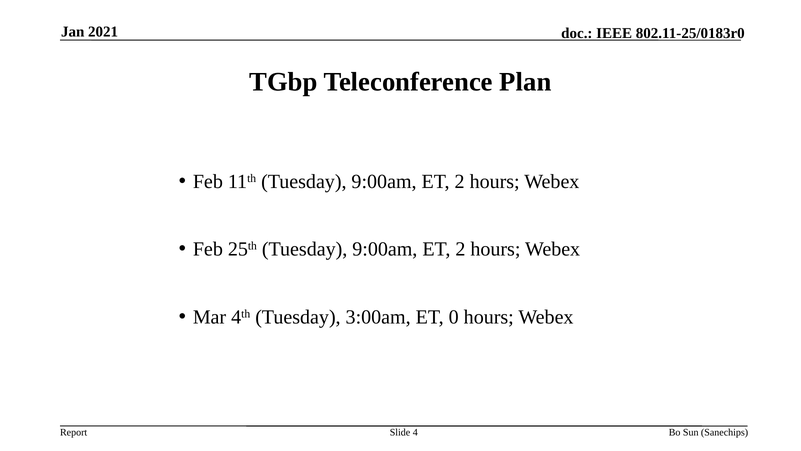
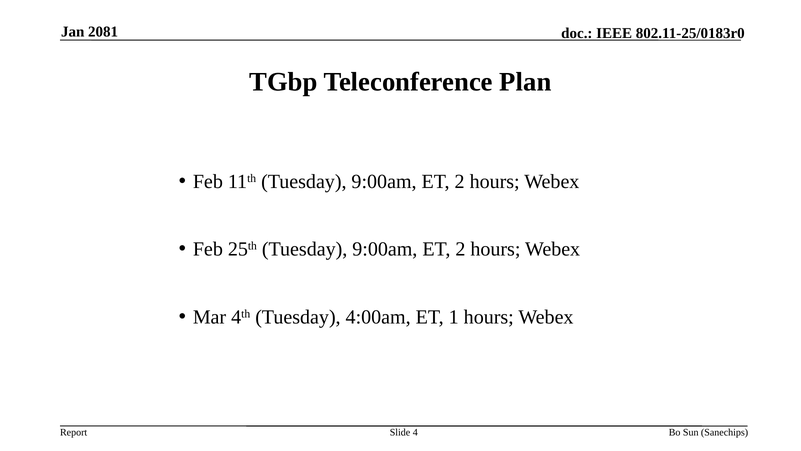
2021: 2021 -> 2081 (103, 32)
3:00am: 3:00am -> 4:00am (378, 317)
0: 0 -> 1 (454, 317)
